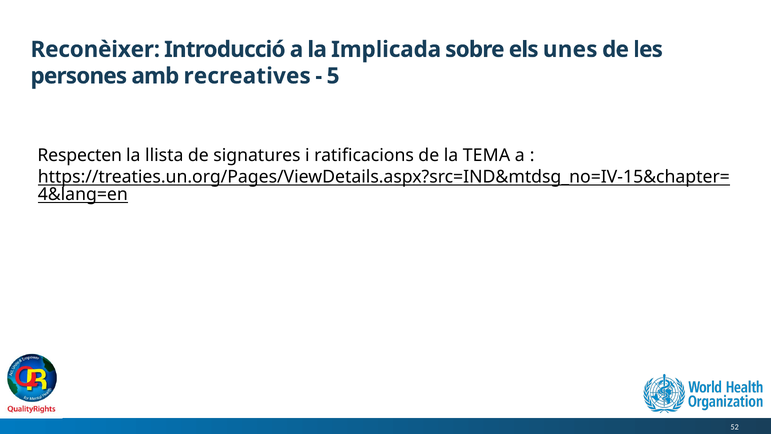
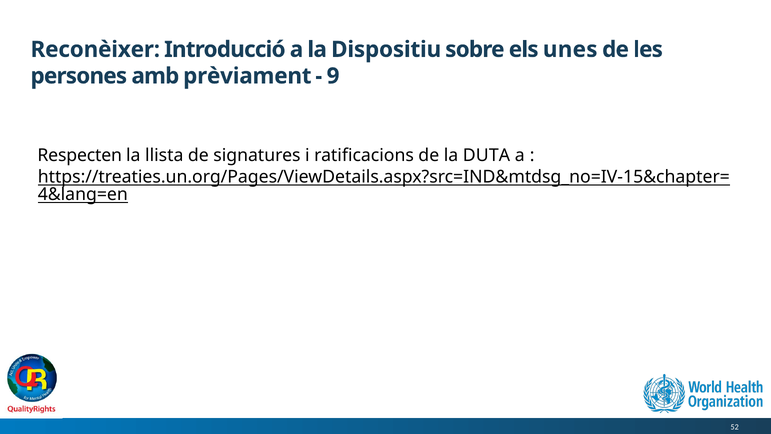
Implicada: Implicada -> Dispositiu (386, 49)
recreatives: recreatives -> prèviament (247, 76)
5: 5 -> 9 (333, 76)
TEMA: TEMA -> DUTA (486, 156)
